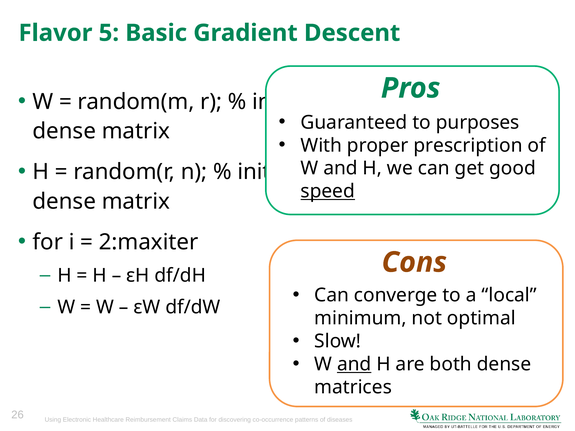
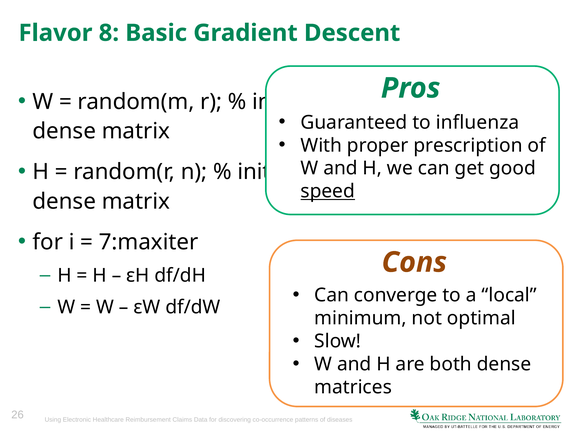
5: 5 -> 8 (109, 33)
purposes: purposes -> influenza (478, 122)
2:maxiter: 2:maxiter -> 7:maxiter (149, 242)
and underline: present -> none (354, 364)
